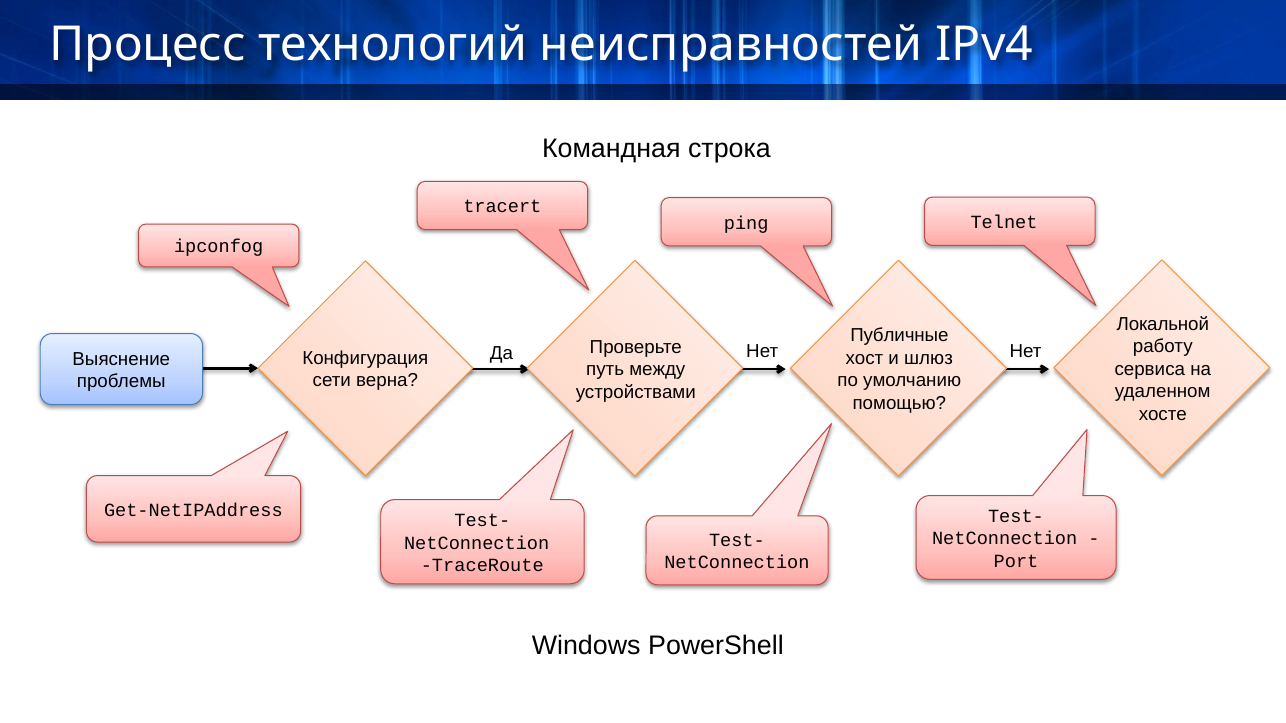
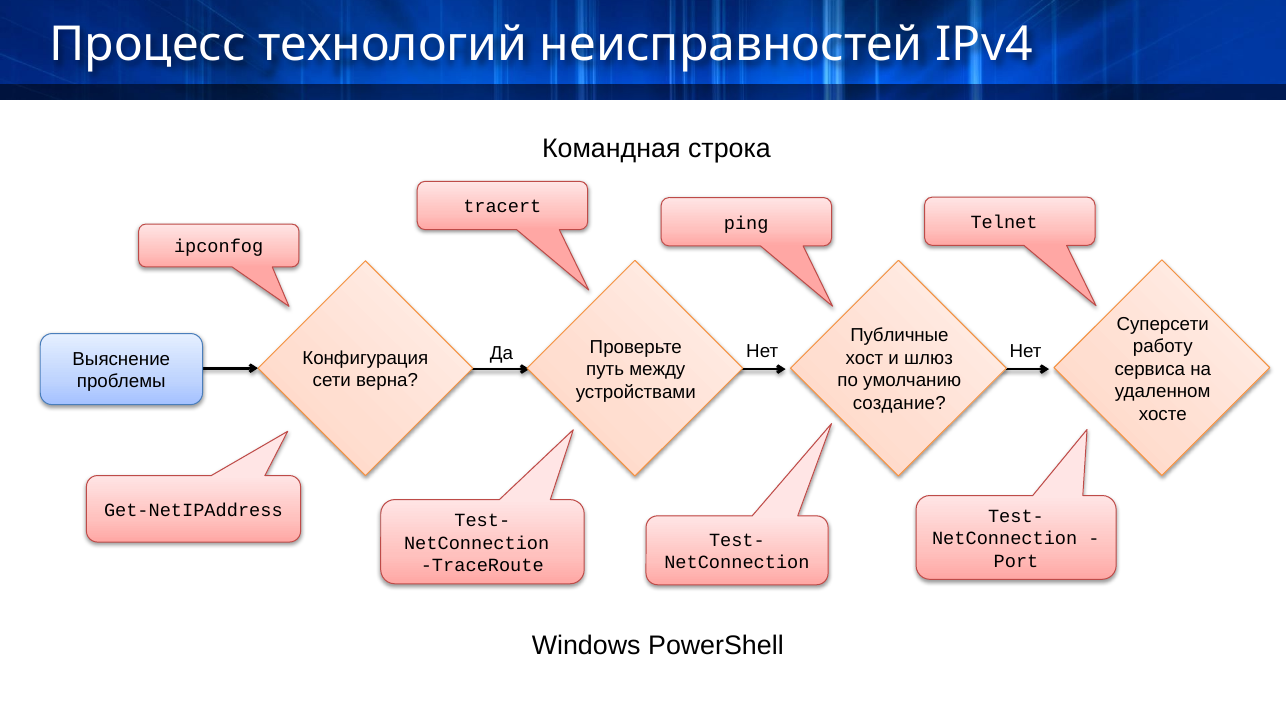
Локальной: Локальной -> Суперсети (1163, 324)
помощью: помощью -> создание (899, 403)
